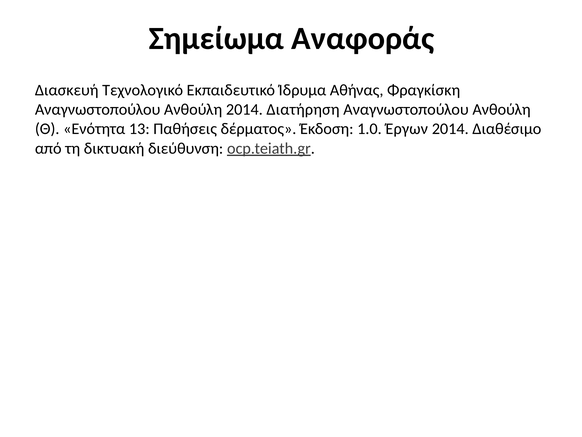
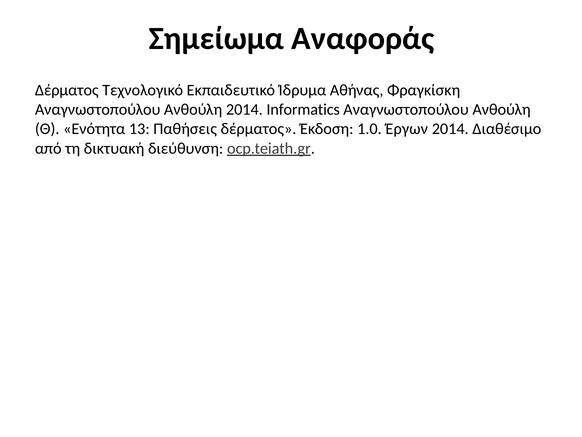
Διασκευή: Διασκευή -> Δέρματος (67, 90)
Διατήρηση: Διατήρηση -> Informatics (303, 109)
